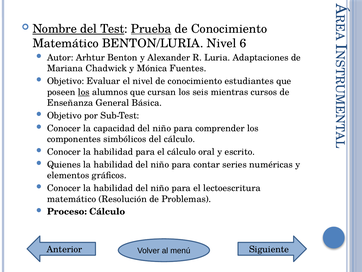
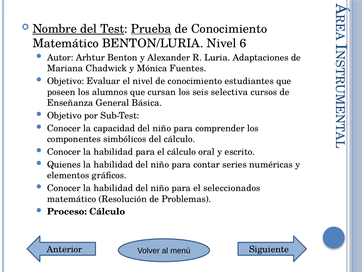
los underline: present -> none (84, 92)
mientras: mientras -> selectiva (229, 92)
lectoescritura: lectoescritura -> seleccionados (232, 188)
